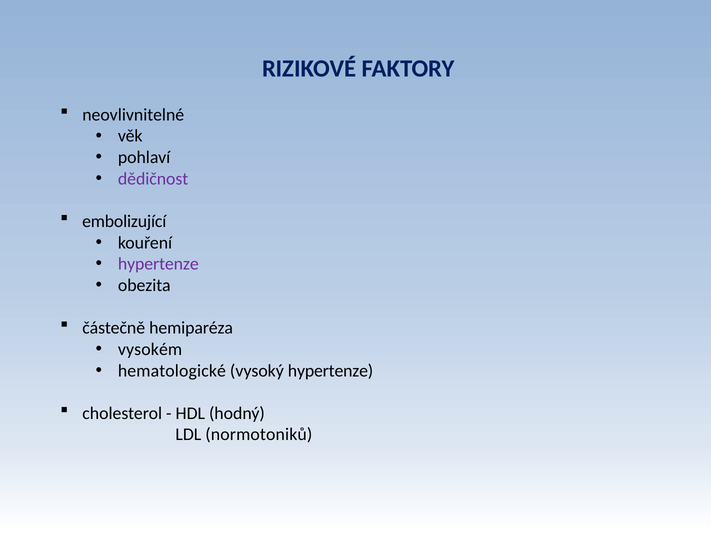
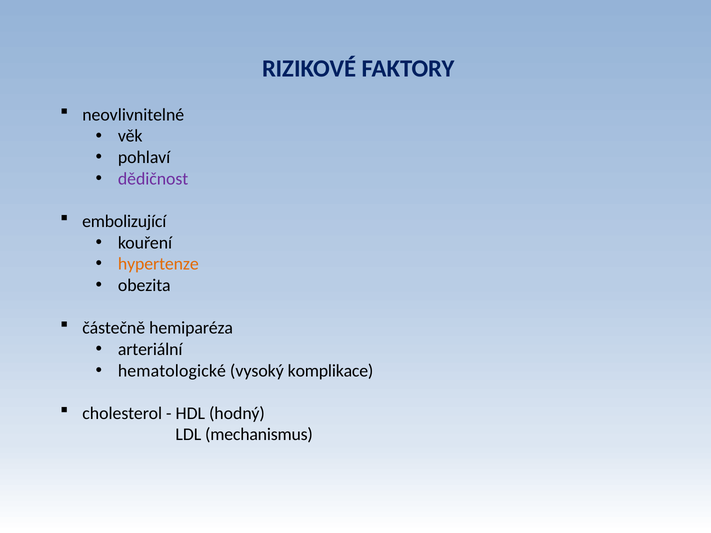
hypertenze colour: purple -> orange (158, 264)
vysokém: vysokém -> arteriální (150, 349)
vysoký hypertenze: hypertenze -> komplikace (331, 371)
normotoniků: normotoniků -> mechanismus (259, 435)
